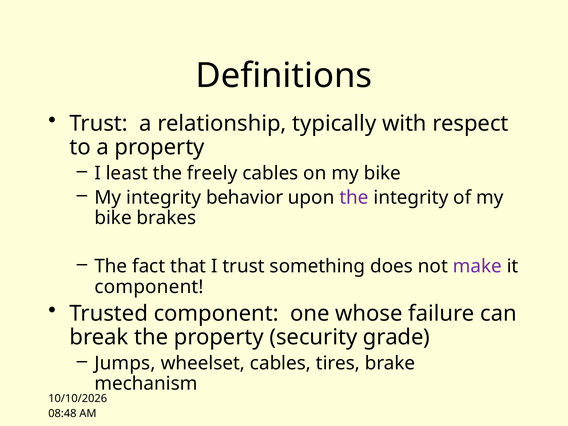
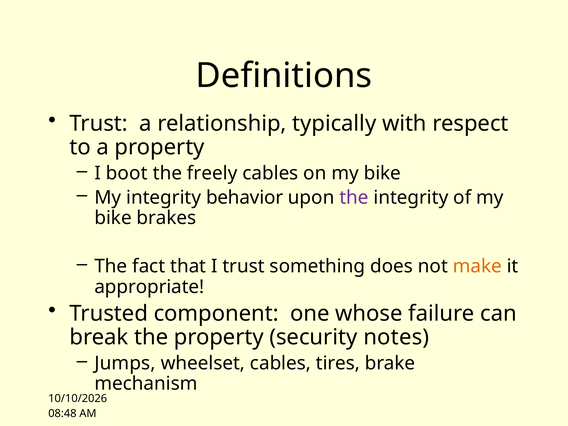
least: least -> boot (127, 173)
make colour: purple -> orange (477, 266)
component: component -> appropriate (149, 287)
grade: grade -> notes (396, 337)
